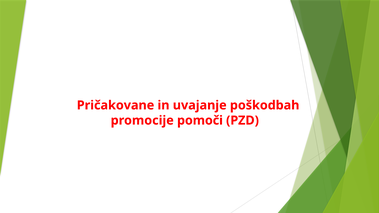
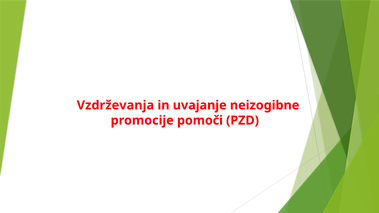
Pričakovane: Pričakovane -> Vzdrževanja (115, 105)
poškodbah: poškodbah -> neizogibne (265, 105)
